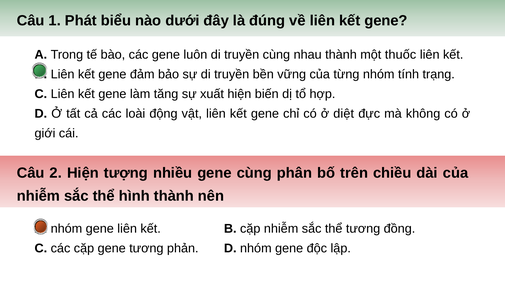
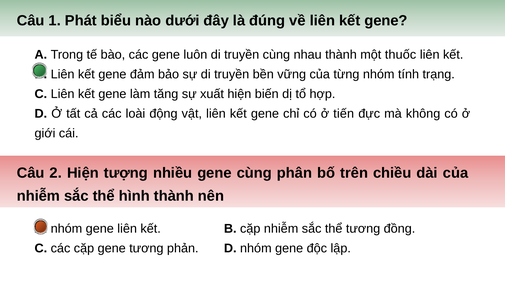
diệt: diệt -> tiến (344, 114)
